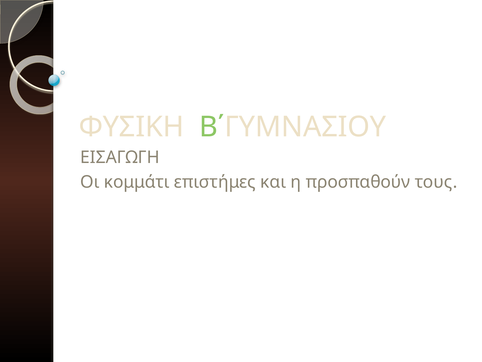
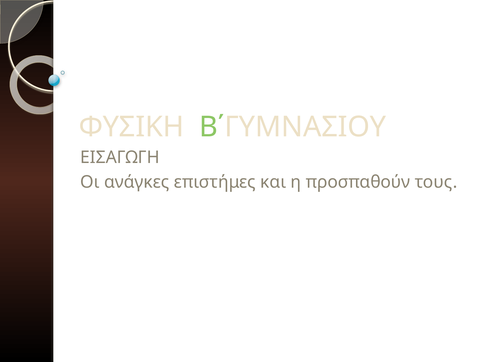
κομμάτι: κομμάτι -> ανάγκες (137, 182)
